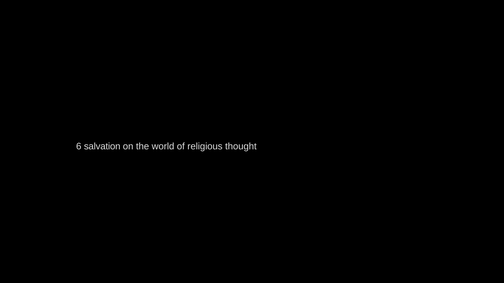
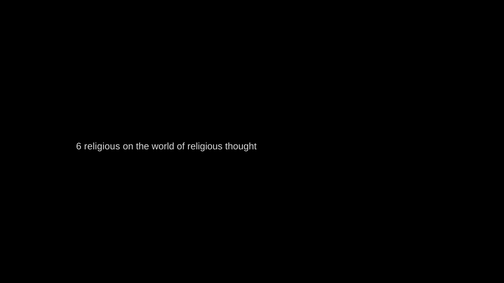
6 salvation: salvation -> religious (102, 147)
